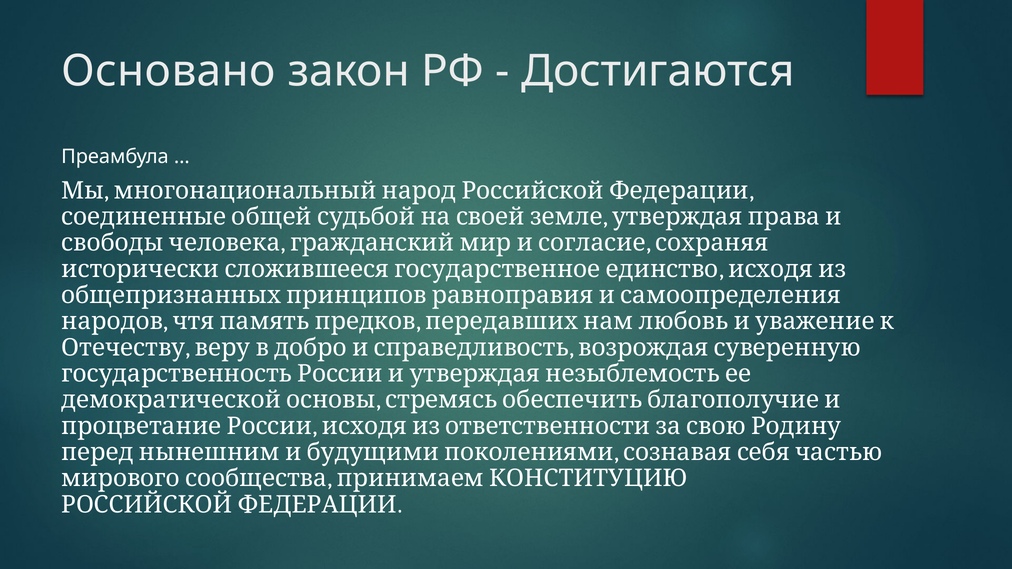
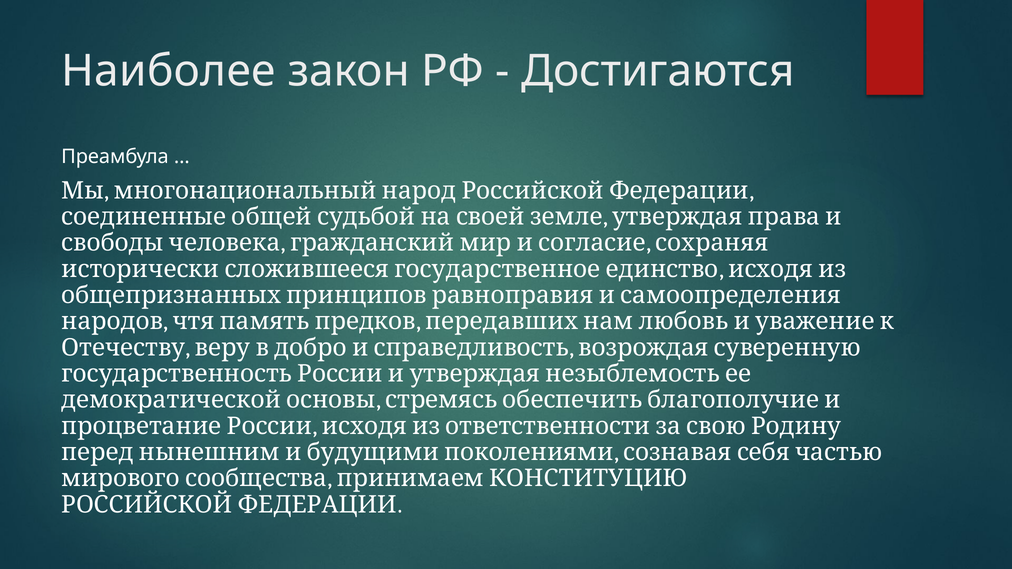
Основано: Основано -> Наиболее (168, 71)
